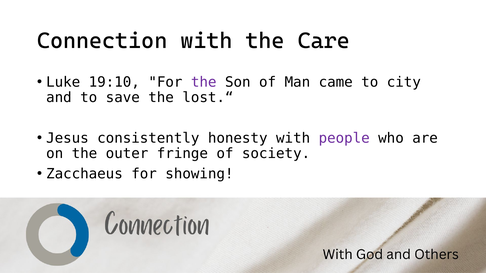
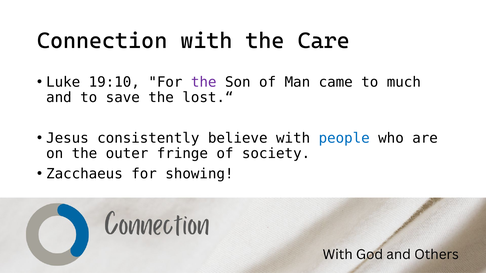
city: city -> much (404, 82)
honesty: honesty -> believe (238, 138)
people colour: purple -> blue (344, 138)
